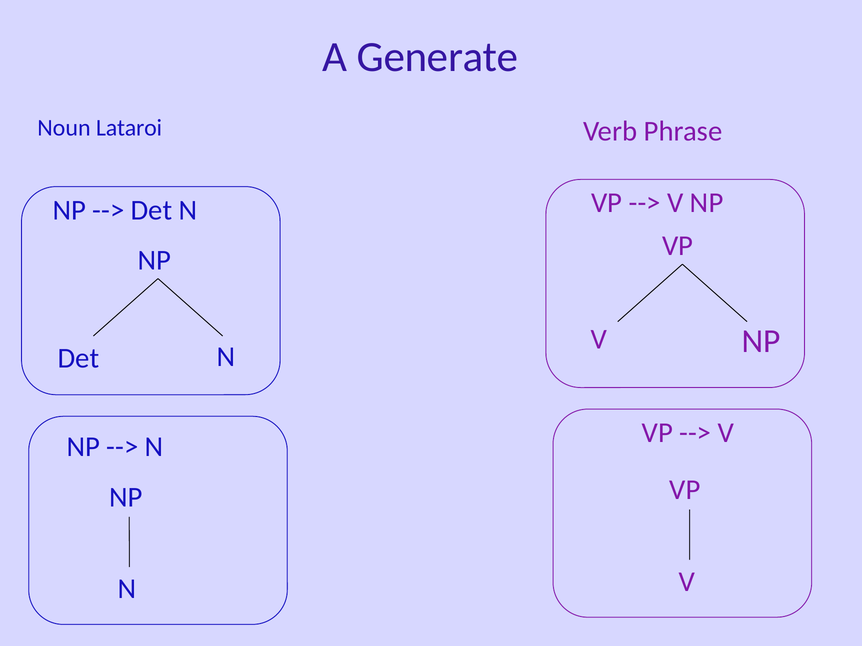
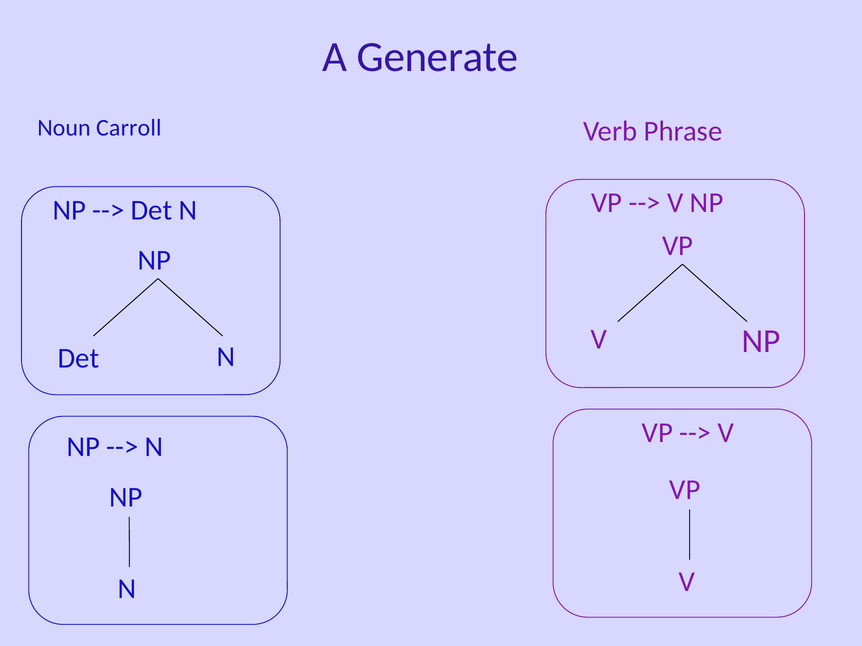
Lataroi: Lataroi -> Carroll (129, 128)
